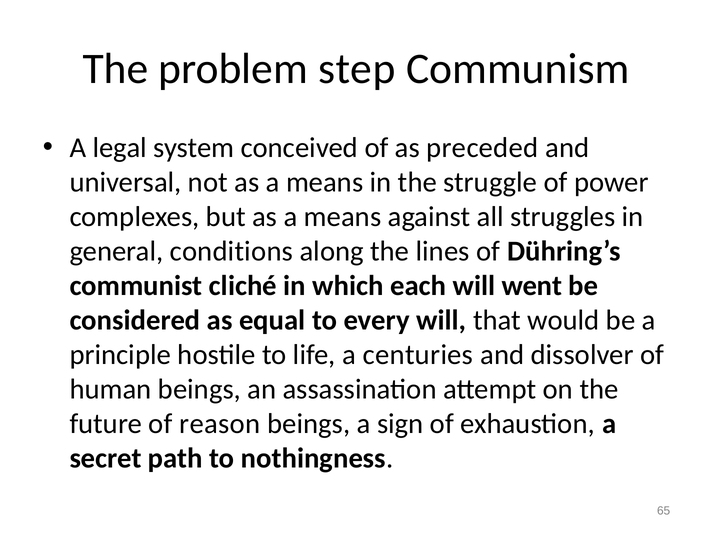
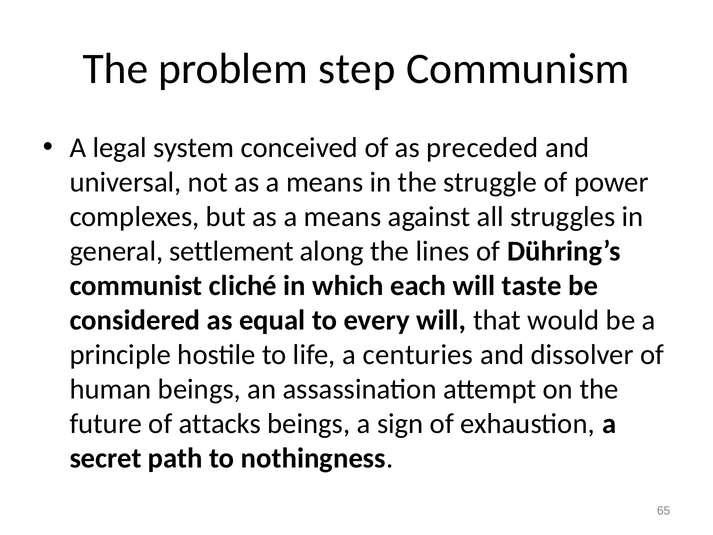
conditions: conditions -> settlement (232, 251)
went: went -> taste (532, 285)
reason: reason -> attacks (220, 423)
